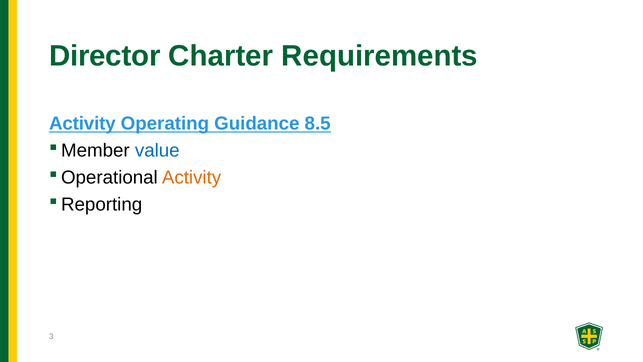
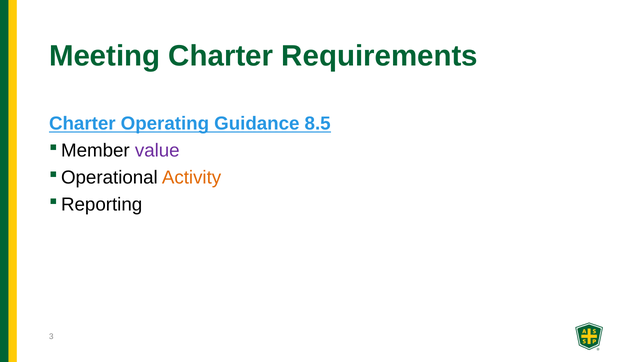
Director: Director -> Meeting (105, 56)
Activity: Activity -> Charter (82, 124)
value colour: blue -> purple (157, 151)
